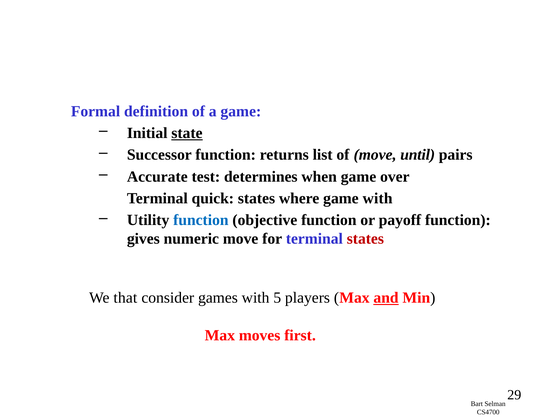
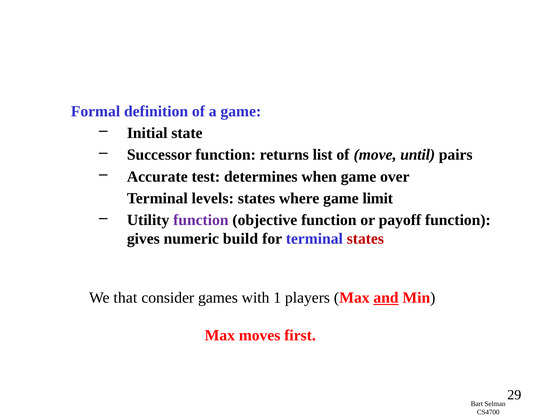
state underline: present -> none (187, 133)
quick: quick -> levels (213, 198)
game with: with -> limit (378, 198)
function colour: blue -> purple (201, 220)
numeric move: move -> build (241, 239)
5: 5 -> 1 (277, 298)
